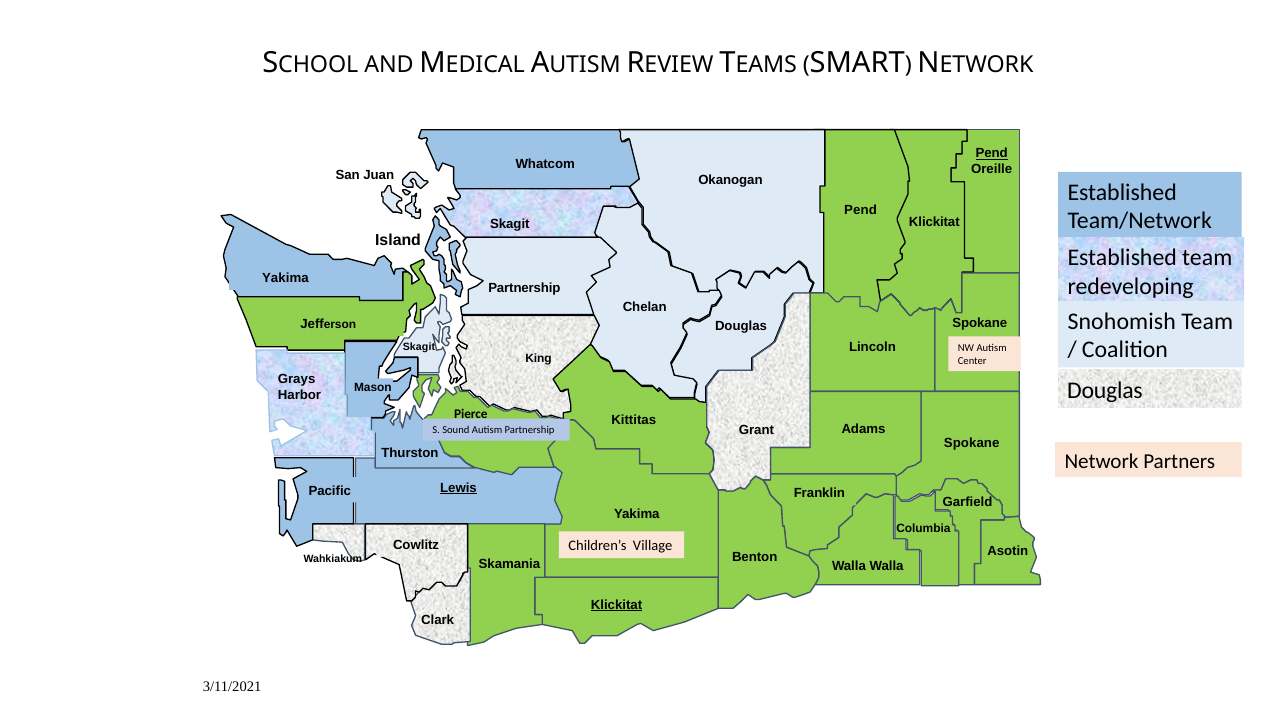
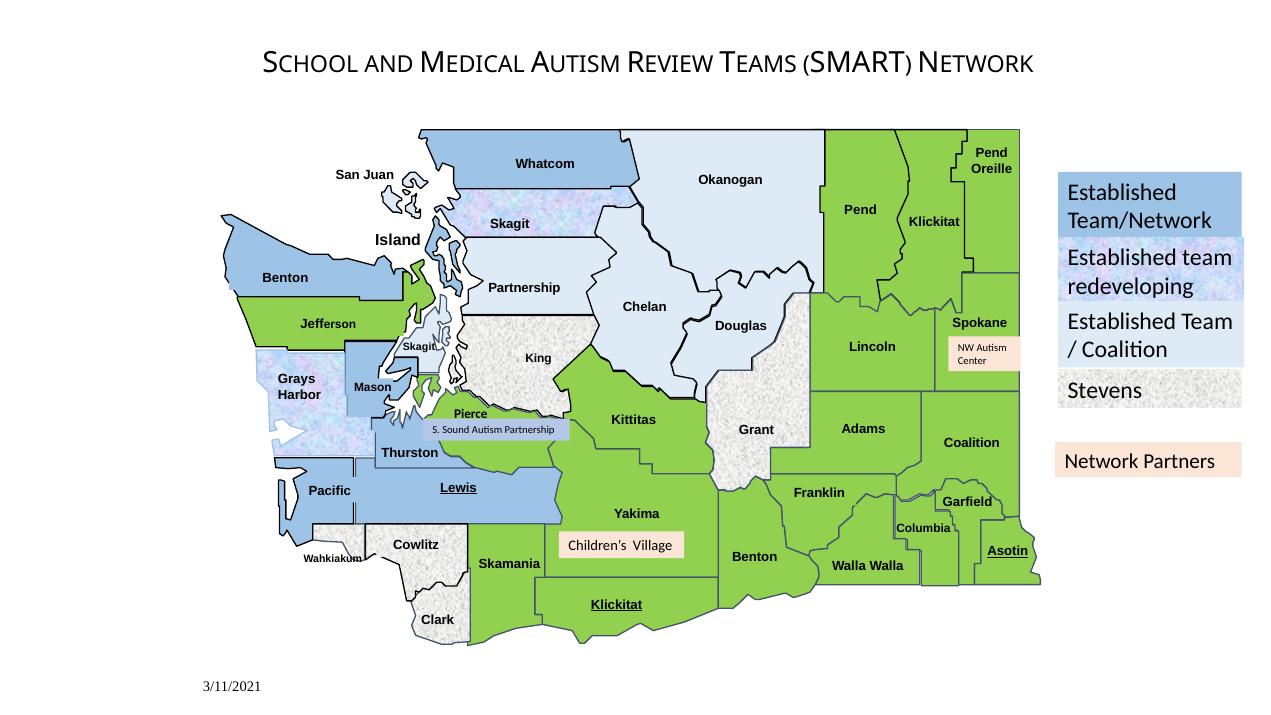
Pend underline: present -> none (992, 153)
Yakima: Yakima -> Benton (285, 278)
Snohomish: Snohomish -> Established (1122, 321)
Douglas: Douglas -> Stevens (1105, 390)
Spokane: Spokane -> Coalition (972, 443)
Asotin underline: none -> present (1008, 551)
